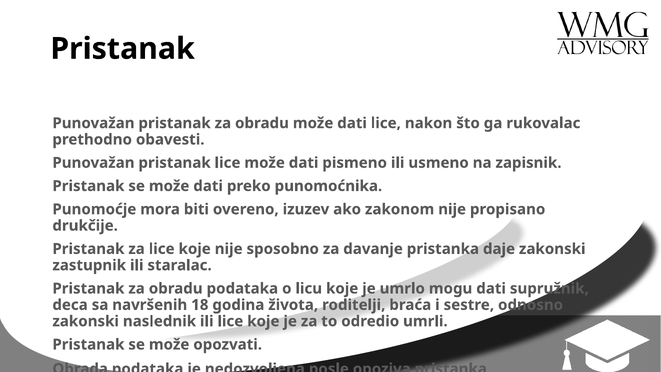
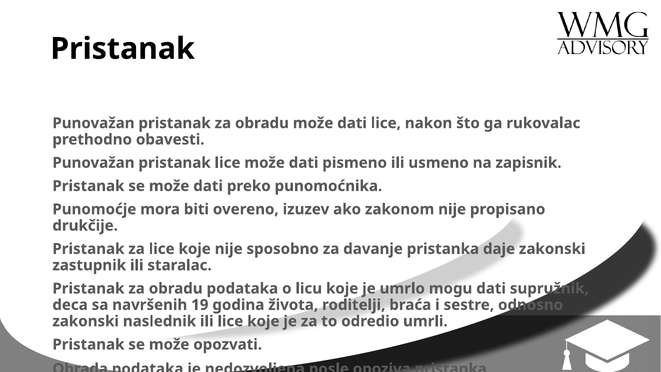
18: 18 -> 19 (200, 305)
